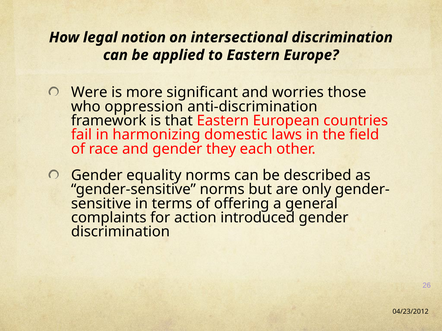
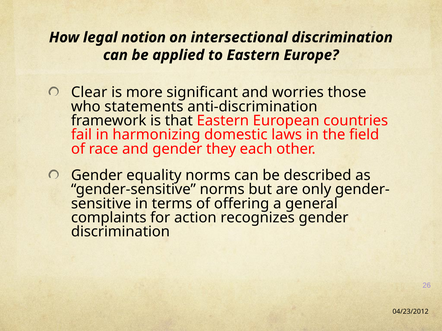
Were: Were -> Clear (89, 93)
oppression: oppression -> statements (144, 107)
introduced: introduced -> recognizes (258, 218)
